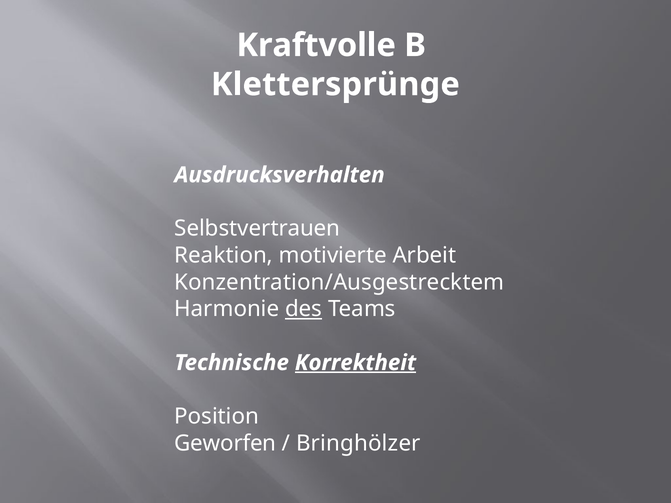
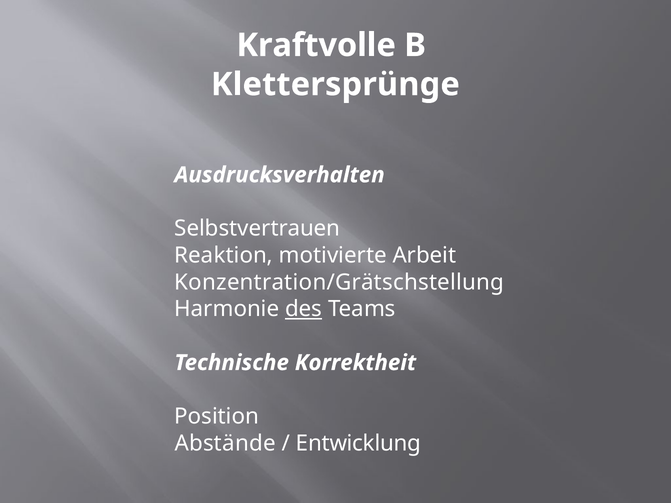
Konzentration/Ausgestrecktem: Konzentration/Ausgestrecktem -> Konzentration/Grätschstellung (339, 282)
Korrektheit underline: present -> none (355, 363)
Geworfen: Geworfen -> Abstände (225, 443)
Bringhölzer: Bringhölzer -> Entwicklung (359, 443)
